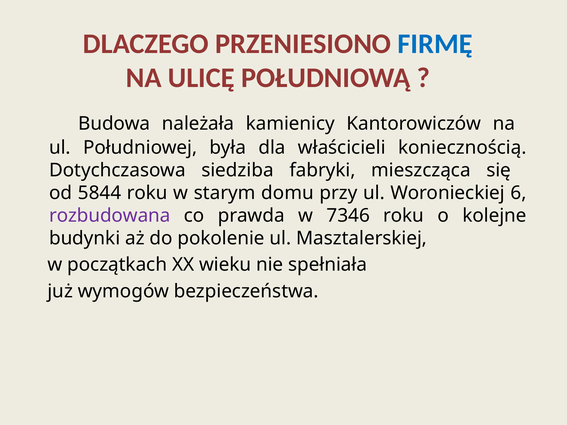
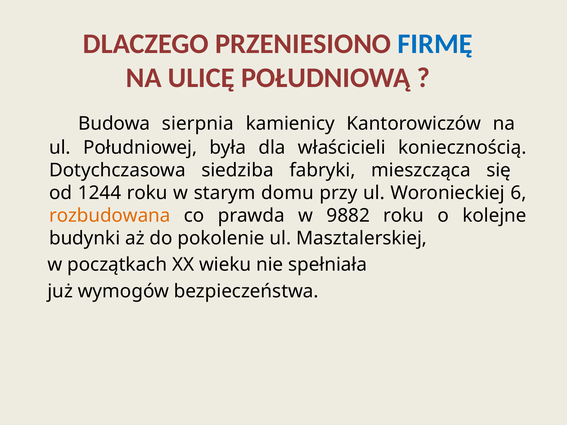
należała: należała -> sierpnia (198, 124)
5844: 5844 -> 1244 (100, 193)
rozbudowana colour: purple -> orange (110, 216)
7346: 7346 -> 9882 (348, 216)
